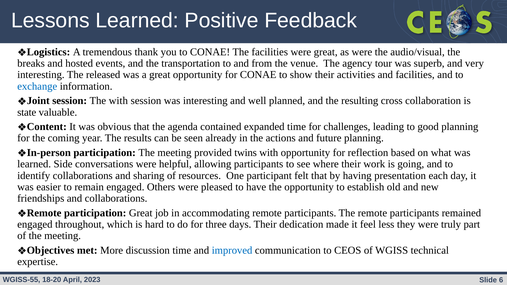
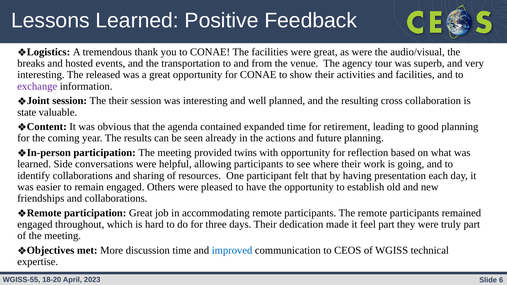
exchange colour: blue -> purple (37, 86)
The with: with -> their (118, 101)
challenges: challenges -> retirement (347, 127)
feel less: less -> part (386, 224)
